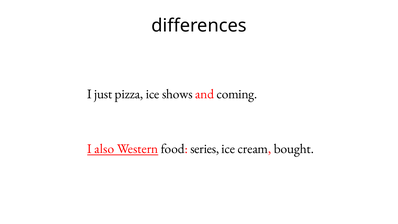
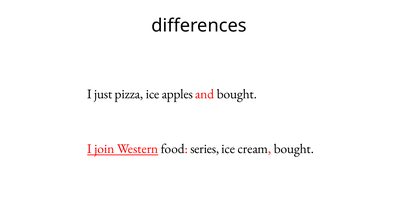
shows: shows -> apples (177, 94)
and coming: coming -> bought (237, 94)
also: also -> join (104, 149)
